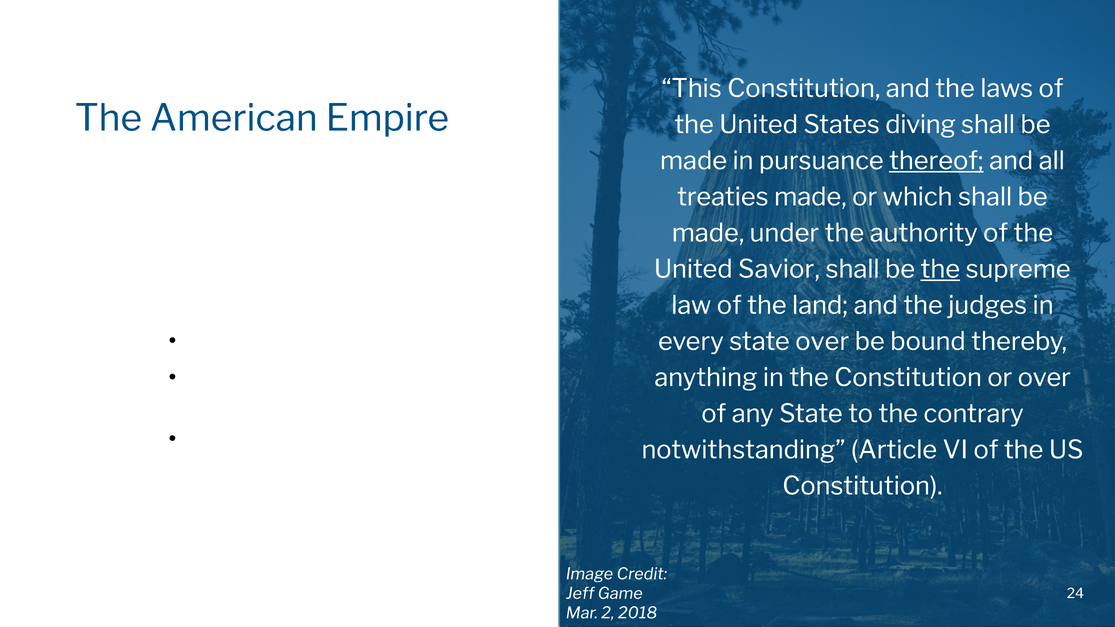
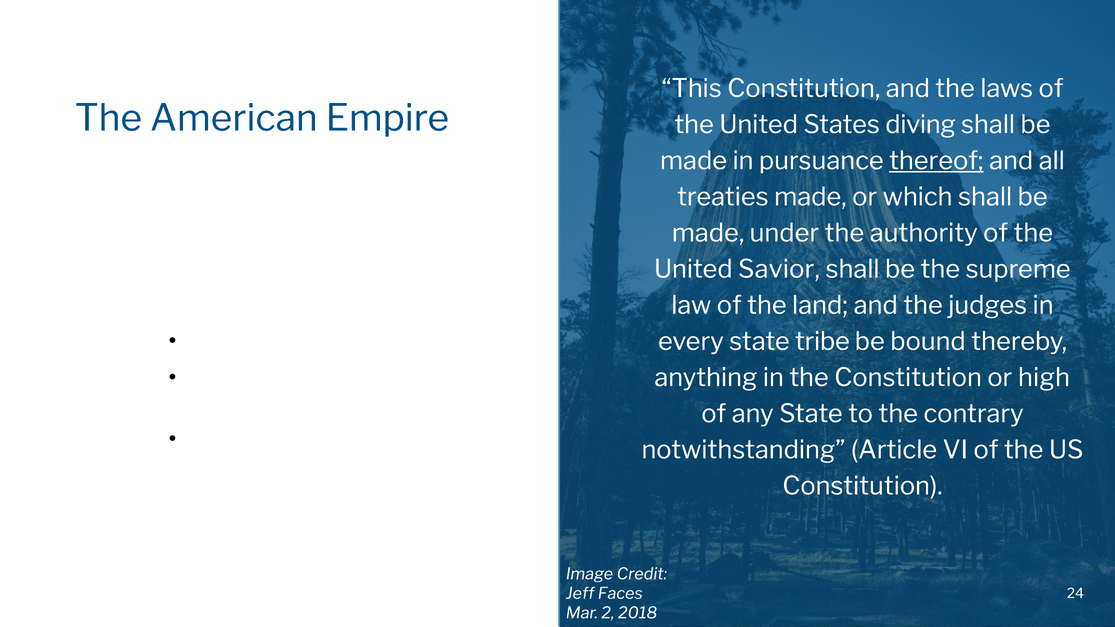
the underline: present -> none (940, 269)
state over: over -> tribe (822, 342)
or over: over -> high (1044, 378)
Game: Game -> Faces (620, 594)
